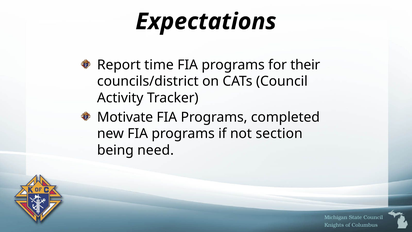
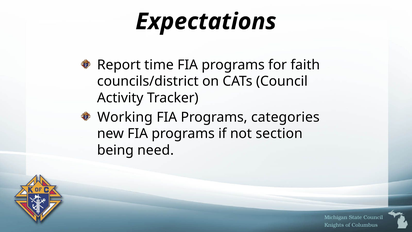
their: their -> faith (305, 65)
Motivate: Motivate -> Working (125, 117)
completed: completed -> categories (285, 117)
